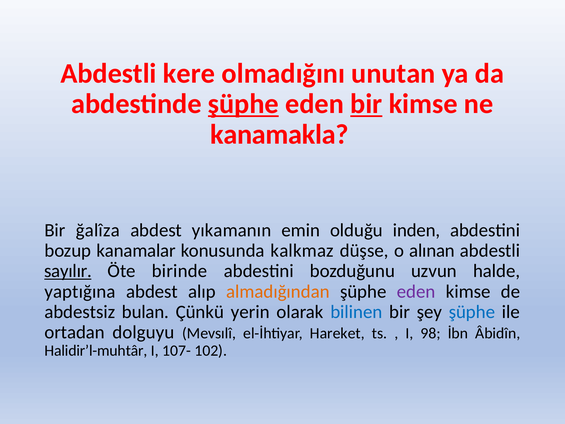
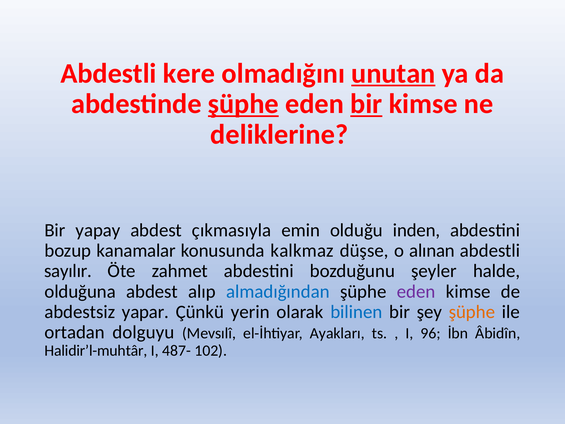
unutan underline: none -> present (393, 73)
kanamakla: kanamakla -> deliklerine (279, 134)
ğalîza: ğalîza -> yapay (98, 230)
yıkamanın: yıkamanın -> çıkmasıyla (232, 230)
sayılır underline: present -> none (68, 271)
birinde: birinde -> zahmet (180, 271)
uzvun: uzvun -> şeyler (434, 271)
yaptığına: yaptığına -> olduğuna (80, 291)
almadığından colour: orange -> blue (278, 291)
bulan: bulan -> yapar (145, 312)
şüphe colour: blue -> orange (472, 312)
Hareket: Hareket -> Ayakları (337, 333)
98: 98 -> 96 (430, 333)
107-: 107- -> 487- (177, 351)
